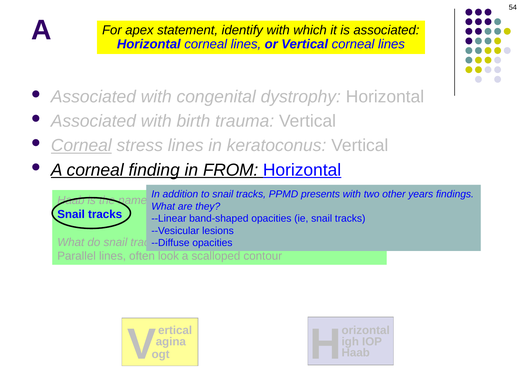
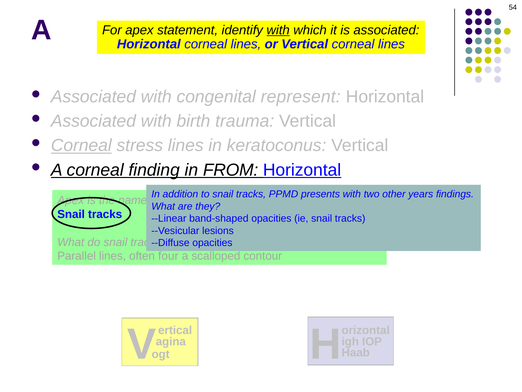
with underline: none -> present (278, 30)
dystrophy: dystrophy -> represent (301, 97)
Haab: Haab -> Apex (71, 200)
often look: look -> four (168, 256)
